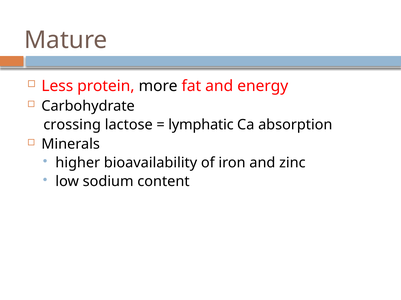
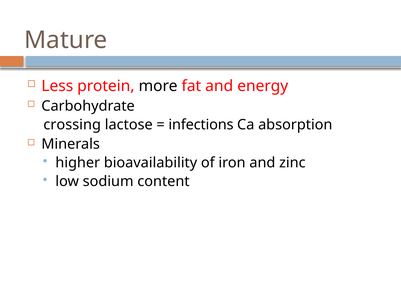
lymphatic: lymphatic -> infections (201, 125)
